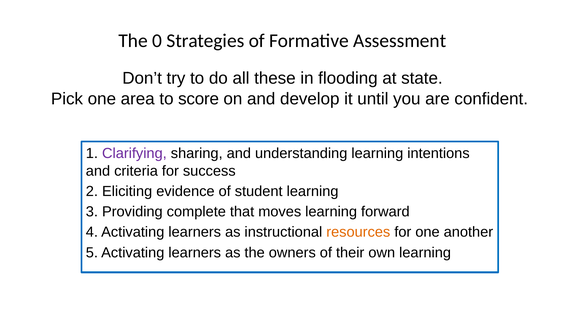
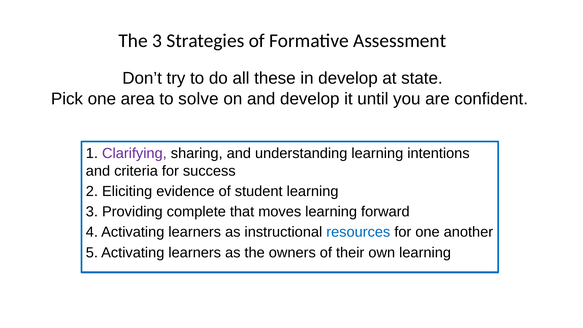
The 0: 0 -> 3 (157, 41)
in flooding: flooding -> develop (348, 78)
score: score -> solve (198, 99)
resources colour: orange -> blue (358, 232)
